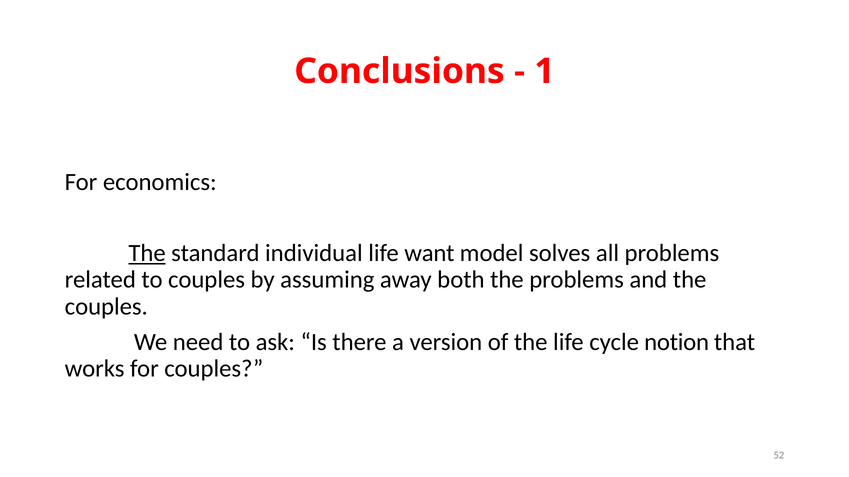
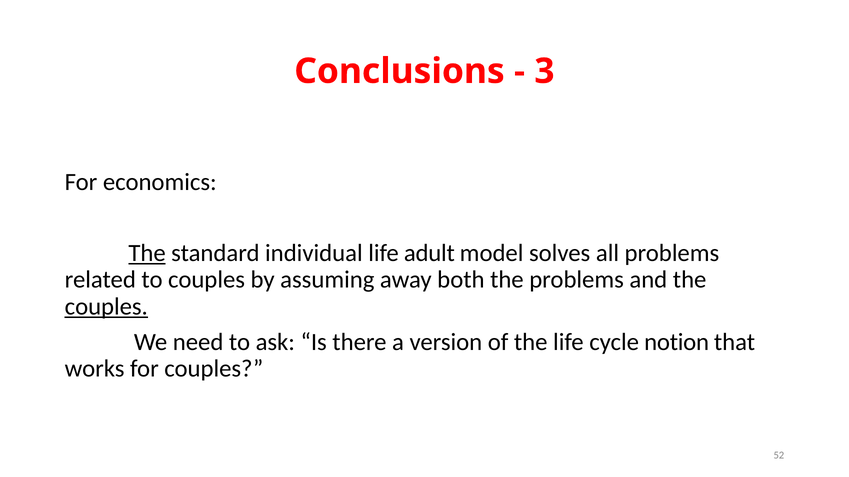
1: 1 -> 3 (544, 71)
want: want -> adult (429, 253)
couples underline: none -> present (106, 307)
